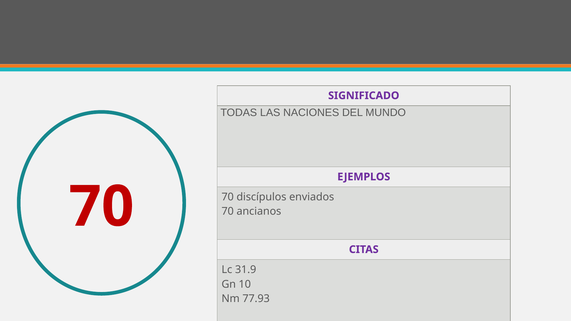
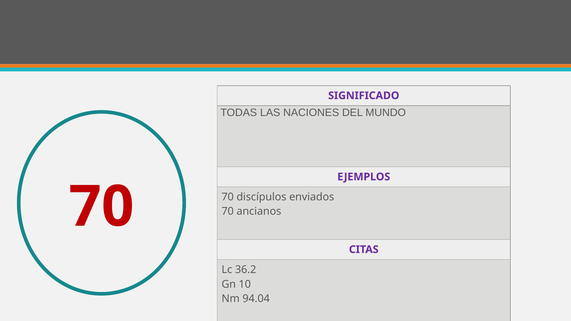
31.9: 31.9 -> 36.2 (246, 270)
77.93: 77.93 -> 94.04 (256, 299)
